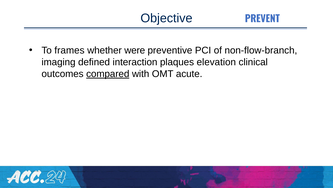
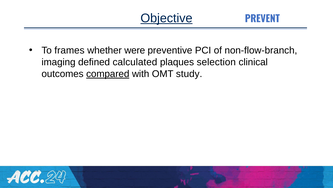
Objective underline: none -> present (166, 18)
interaction: interaction -> calculated (135, 62)
elevation: elevation -> selection (216, 62)
acute: acute -> study (189, 74)
